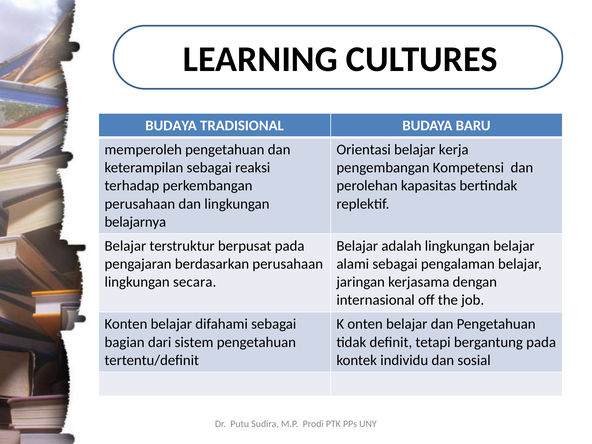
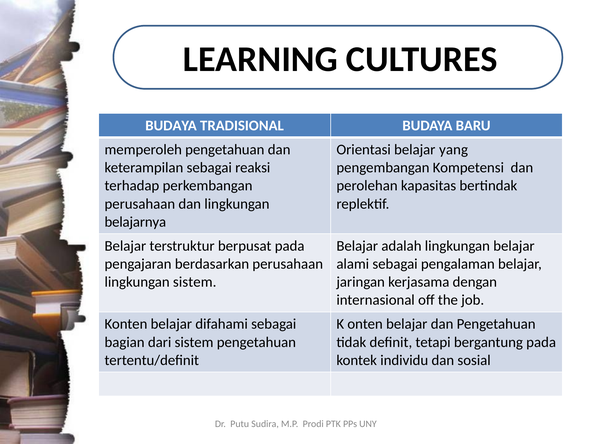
kerja: kerja -> yang (454, 150)
lingkungan secara: secara -> sistem (195, 282)
